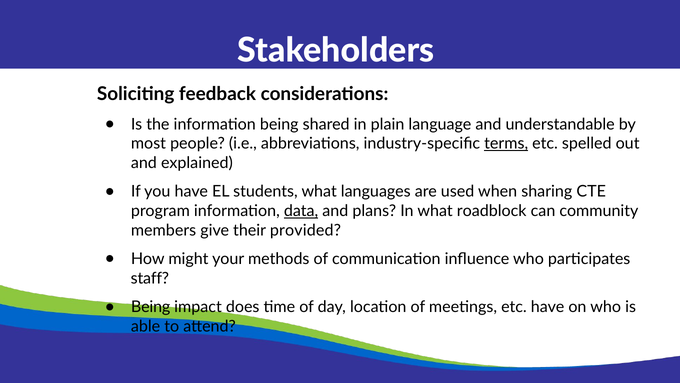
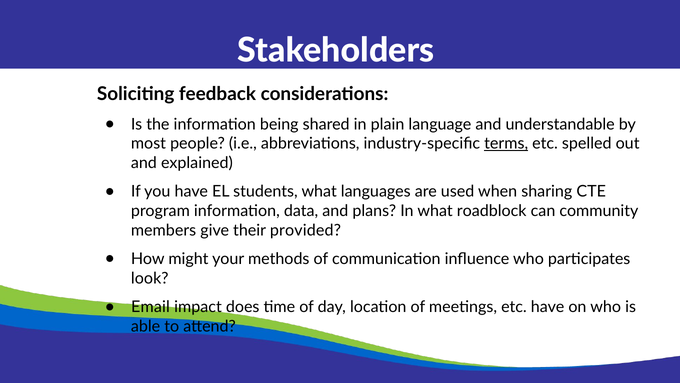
data underline: present -> none (301, 211)
staff: staff -> look (150, 278)
Being: Being -> Email (150, 307)
